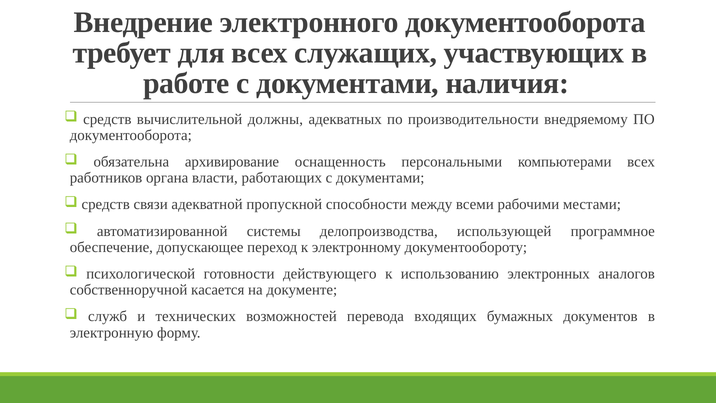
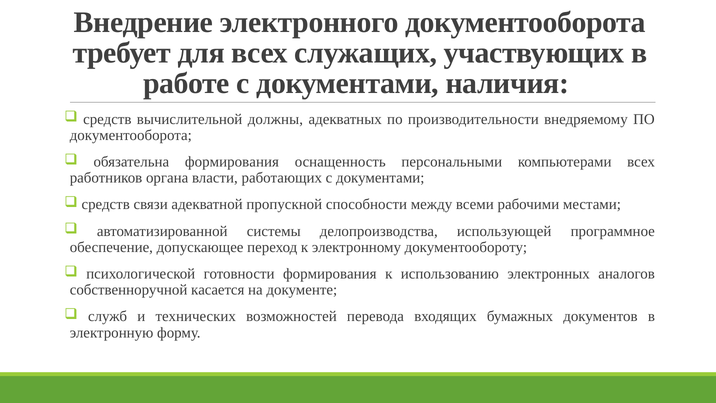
обязательна архивирование: архивирование -> формирования (232, 162)
готовности действующего: действующего -> формирования (330, 274)
